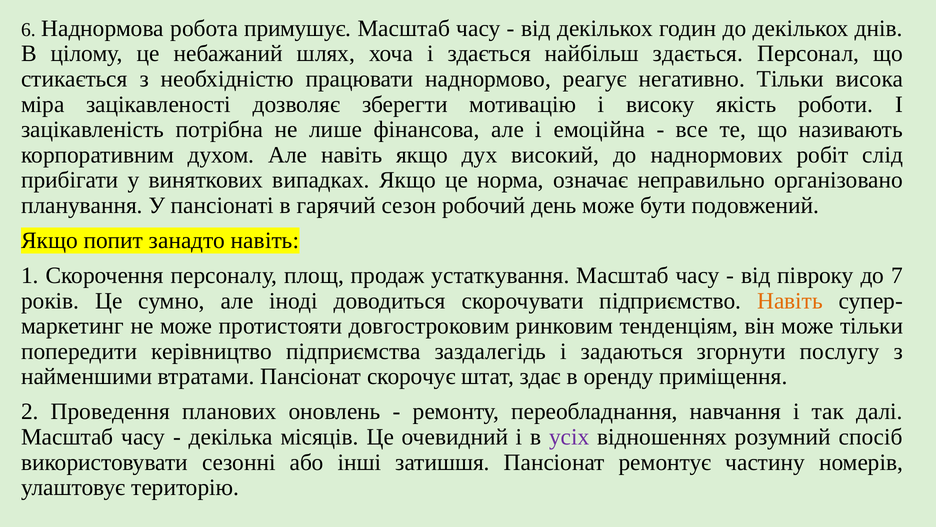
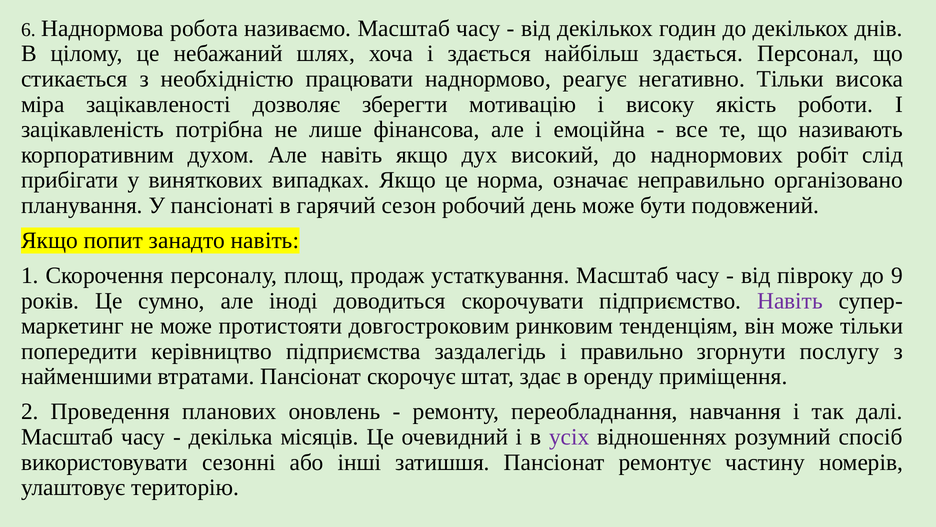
примушує: примушує -> називаємо (298, 28)
7: 7 -> 9 (897, 275)
Навіть colour: orange -> purple (790, 301)
задаються: задаються -> правильно (632, 351)
